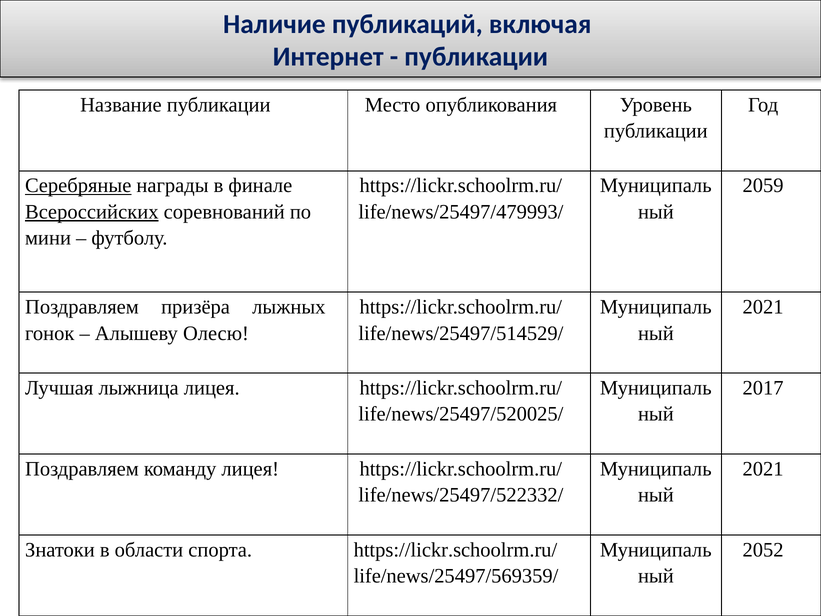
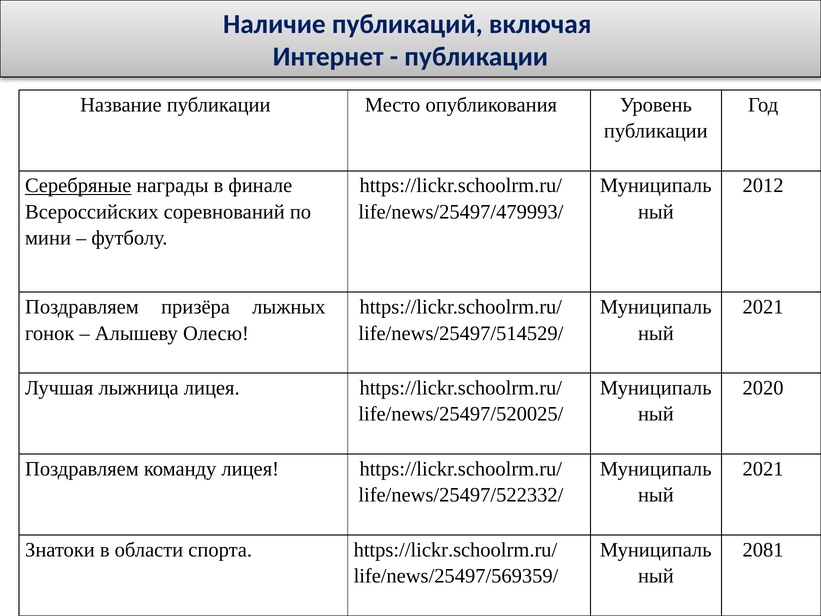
2059: 2059 -> 2012 (763, 186)
Всероссийских underline: present -> none (92, 212)
2017: 2017 -> 2020 (763, 388)
2052: 2052 -> 2081 (763, 550)
